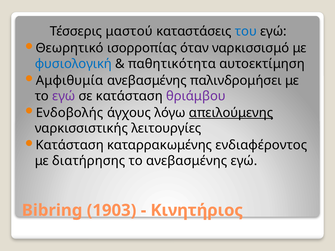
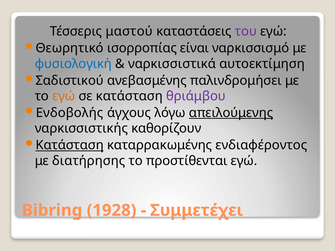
του colour: blue -> purple (246, 31)
όταν: όταν -> είναι (195, 48)
παθητικότητα: παθητικότητα -> ναρκισσιστικά (172, 64)
Αμφιθυμία: Αμφιθυμία -> Σαδιστικού (70, 81)
εγώ colour: purple -> orange (64, 96)
λειτουργίες: λειτουργίες -> καθορίζουν (166, 129)
Κατάσταση underline: none -> present (70, 145)
το ανεβασμένης: ανεβασμένης -> προστίθενται (187, 161)
1903: 1903 -> 1928 (112, 211)
Κινητήριος: Κινητήριος -> Συμμετέχει (197, 211)
